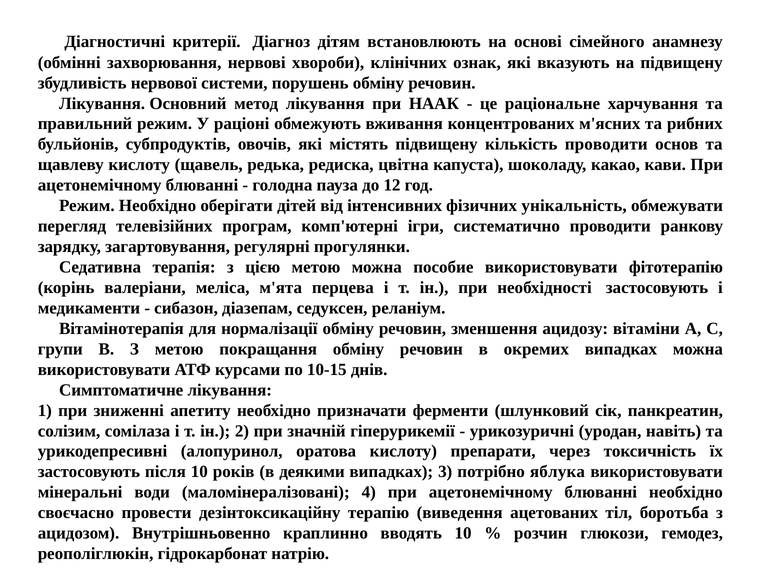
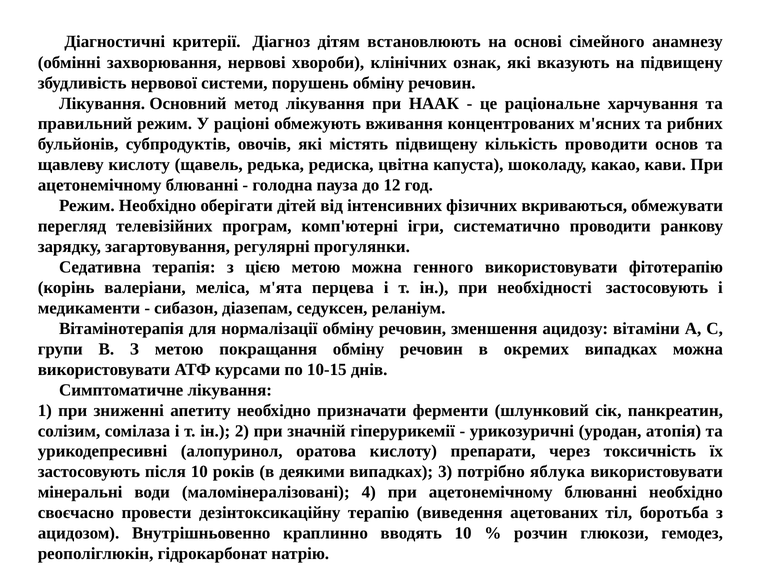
унікальність: унікальність -> вкриваються (574, 206)
пособие: пособие -> генного (443, 267)
навiть: навiть -> атопія (674, 431)
